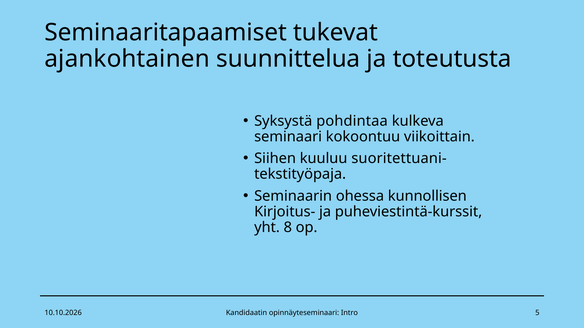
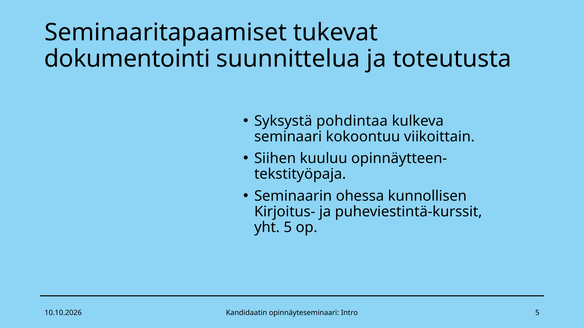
ajankohtainen: ajankohtainen -> dokumentointi (127, 59)
suoritettuani-: suoritettuani- -> opinnäytteen- (399, 159)
yht 8: 8 -> 5 (288, 228)
